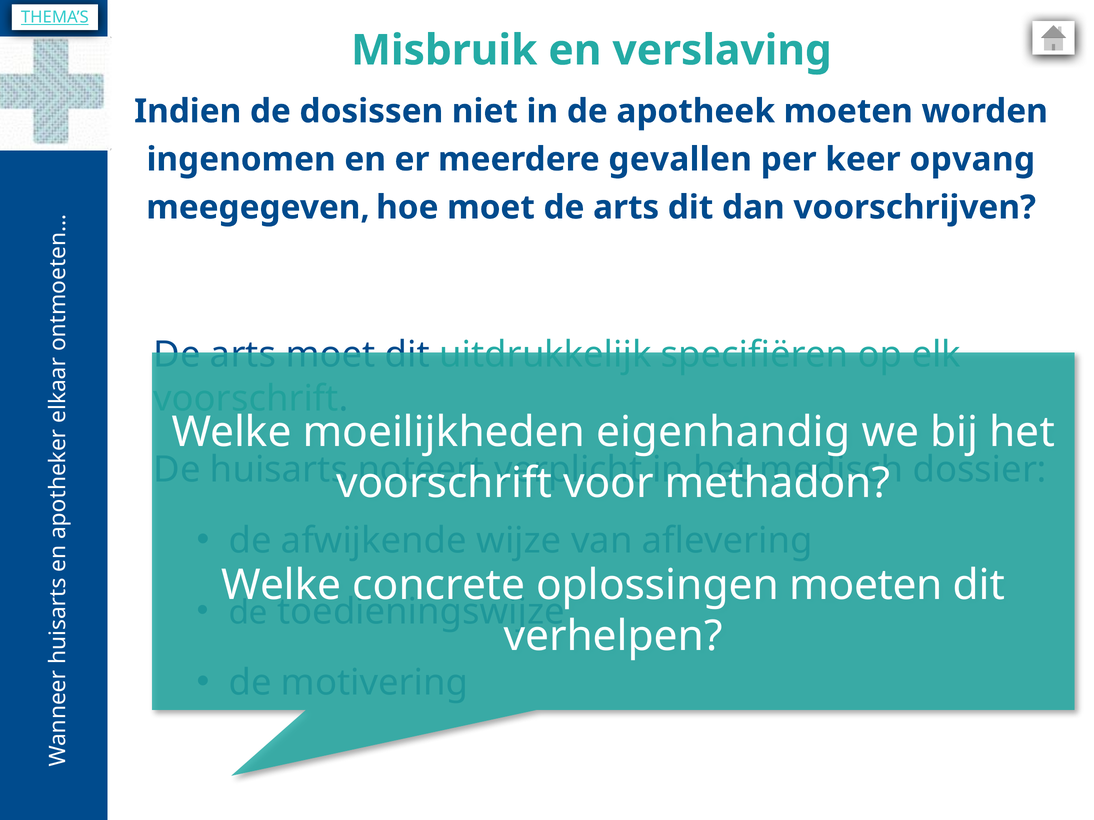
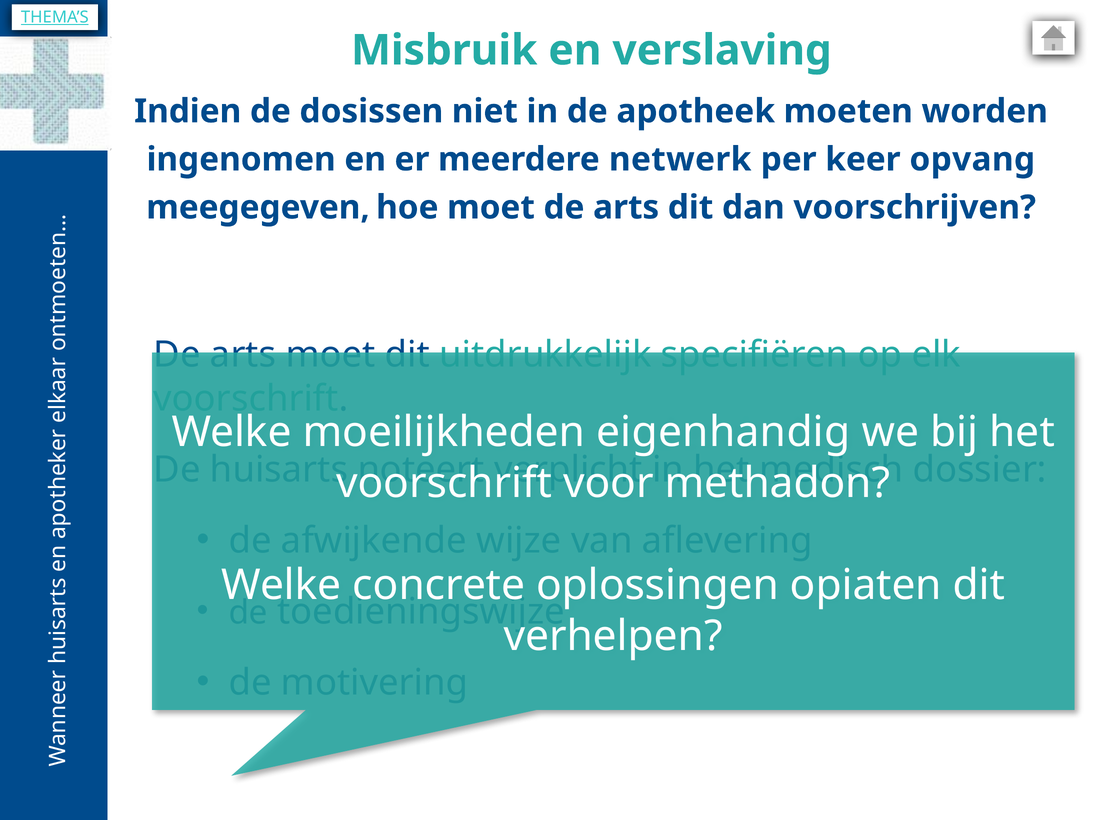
gevallen: gevallen -> netwerk (680, 159)
oplossingen moeten: moeten -> opiaten (866, 586)
